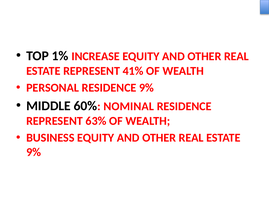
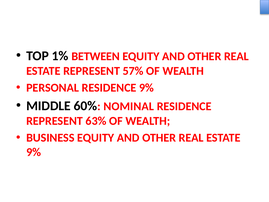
INCREASE: INCREASE -> BETWEEN (96, 56)
41%: 41% -> 57% (133, 71)
